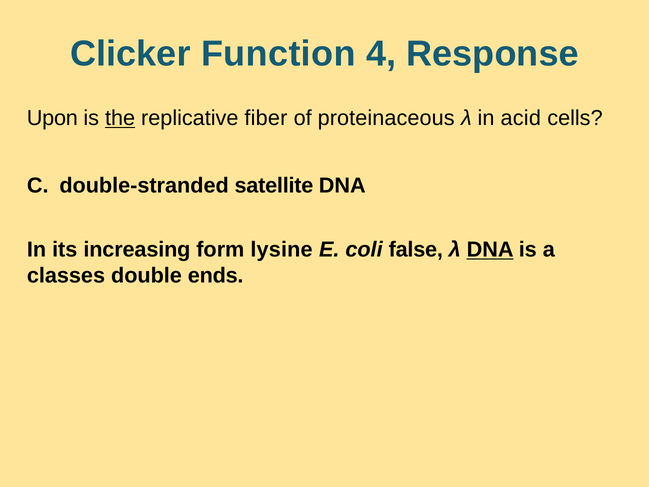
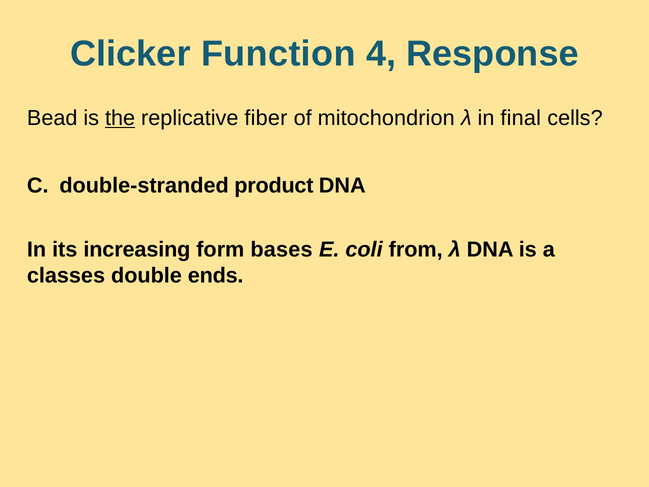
Upon: Upon -> Bead (52, 118)
proteinaceous: proteinaceous -> mitochondrion (386, 118)
acid: acid -> final (521, 118)
satellite: satellite -> product (274, 185)
lysine: lysine -> bases (281, 249)
false: false -> from (416, 249)
DNA underline: present -> none (490, 249)
